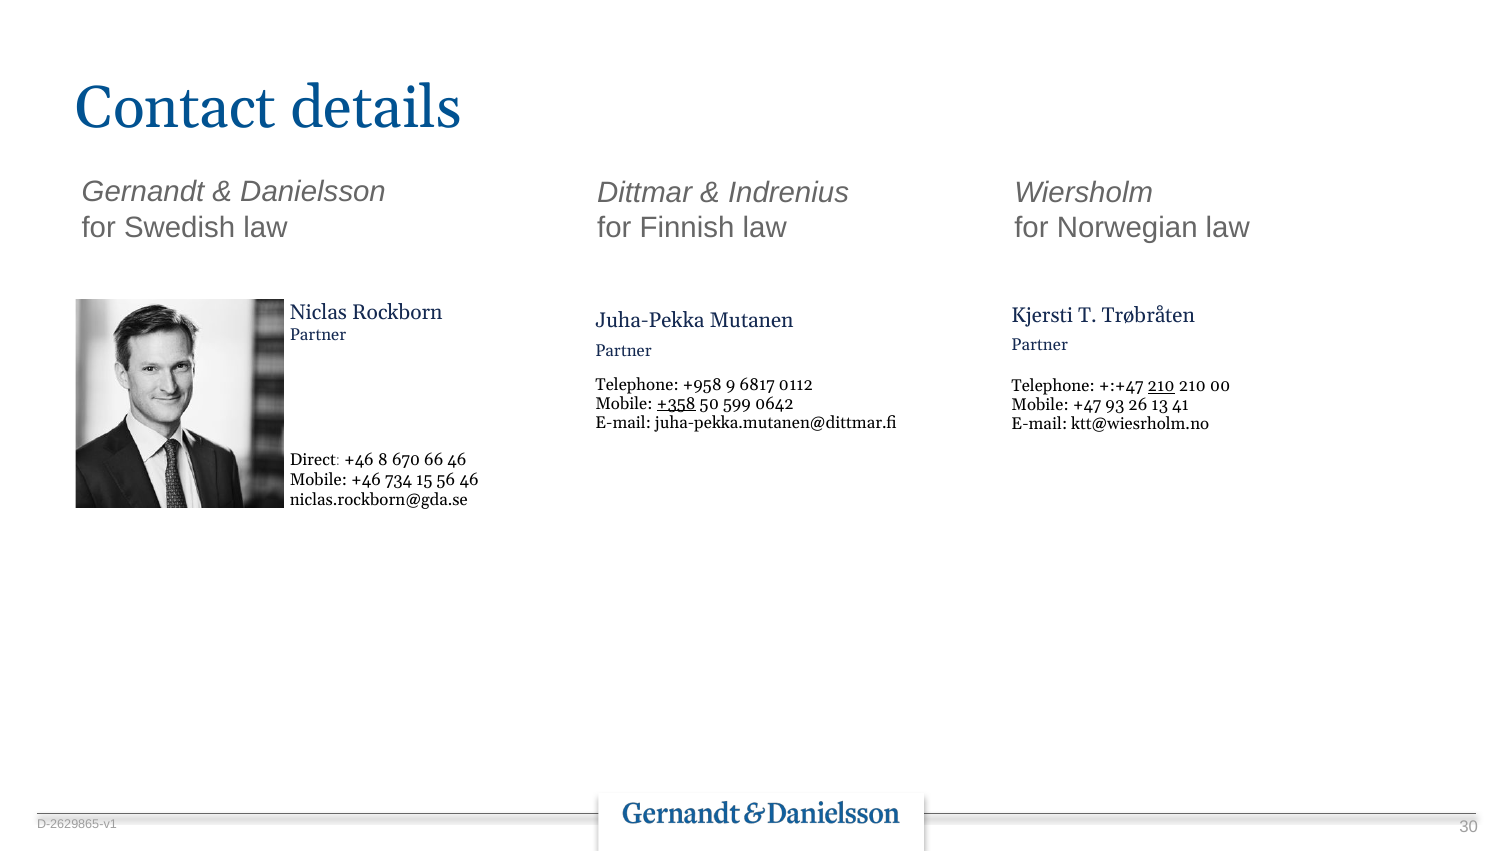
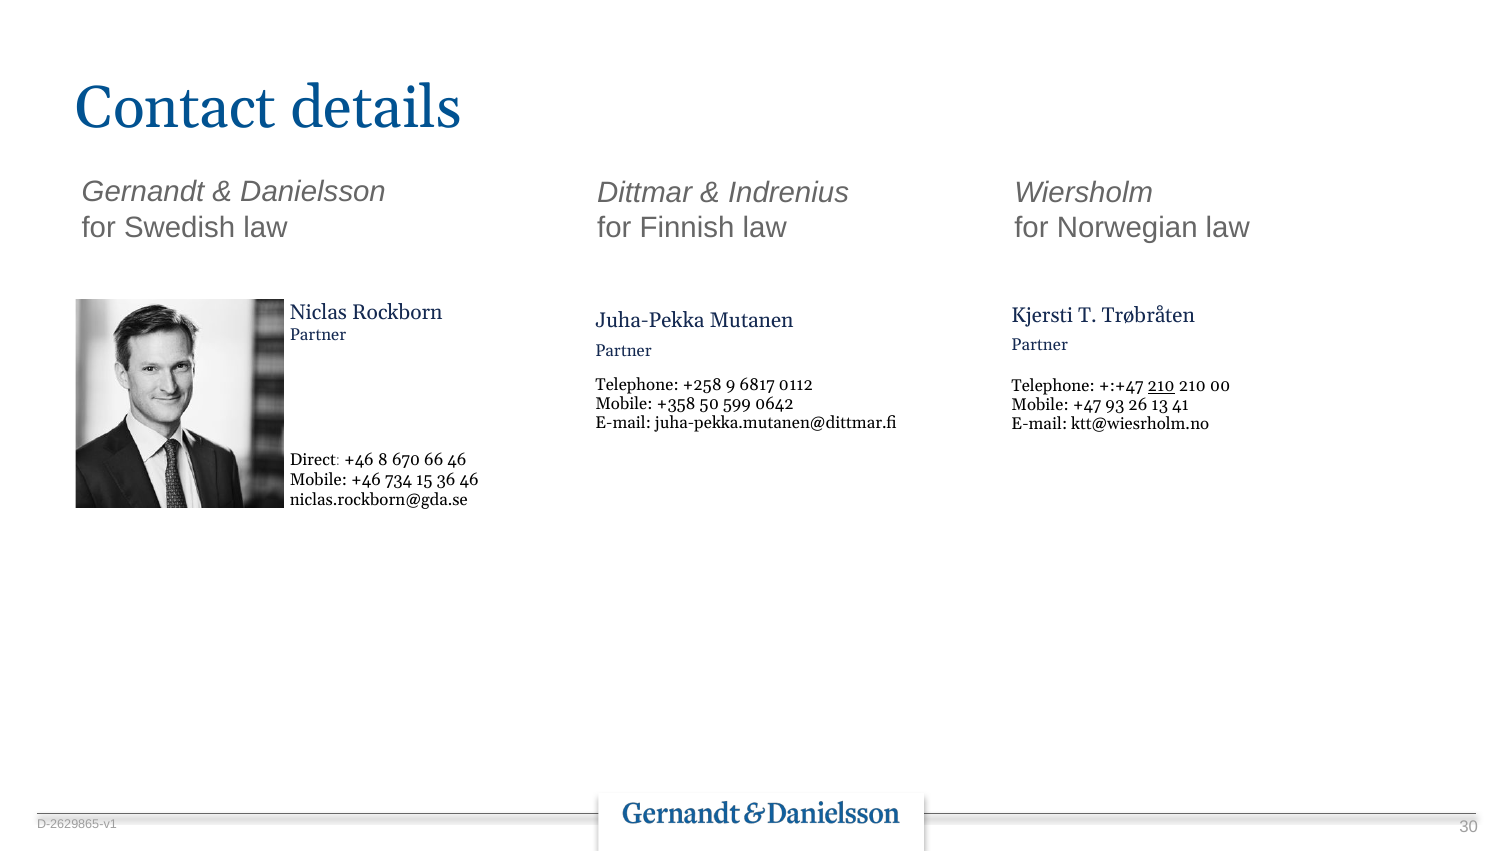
+958: +958 -> +258 (702, 385)
+358 underline: present -> none (676, 403)
56: 56 -> 36 (446, 479)
